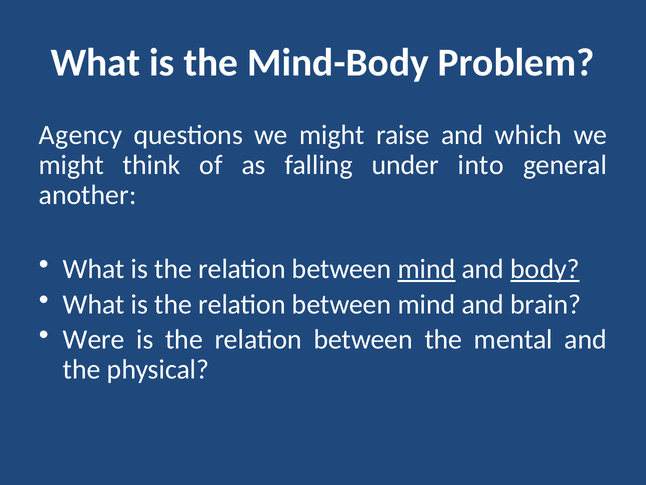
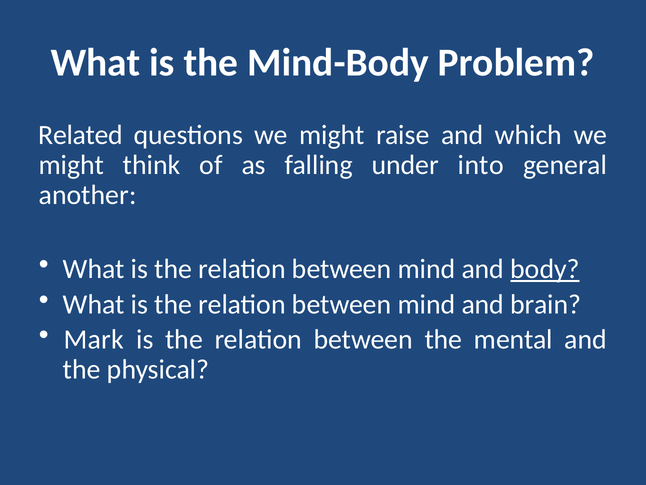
Agency: Agency -> Related (81, 135)
mind underline: present -> none (426, 269)
Were: Were -> Mark (94, 339)
